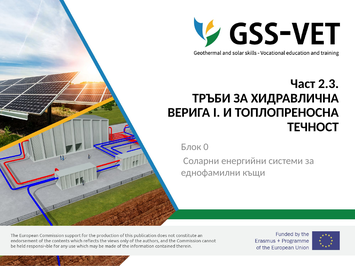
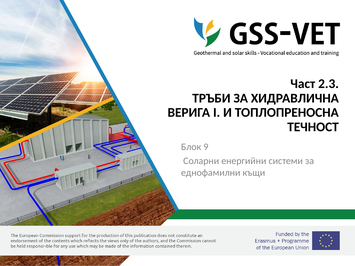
0: 0 -> 9 (206, 147)
